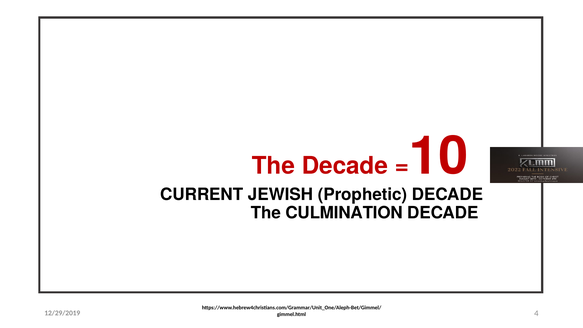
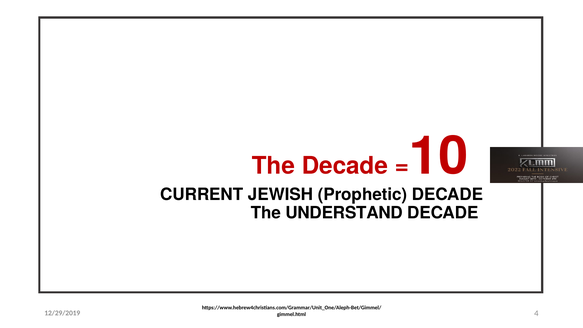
CULMINATION: CULMINATION -> UNDERSTAND (344, 213)
